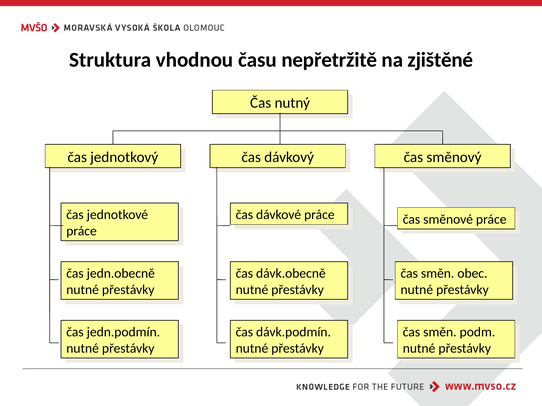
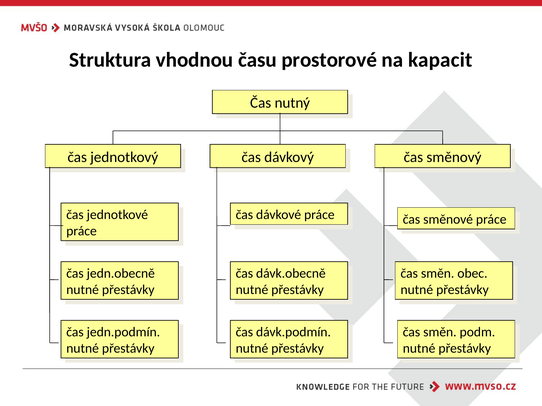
nepřetržitě: nepřetržitě -> prostorové (329, 60)
zjištěné: zjištěné -> kapacit (440, 60)
